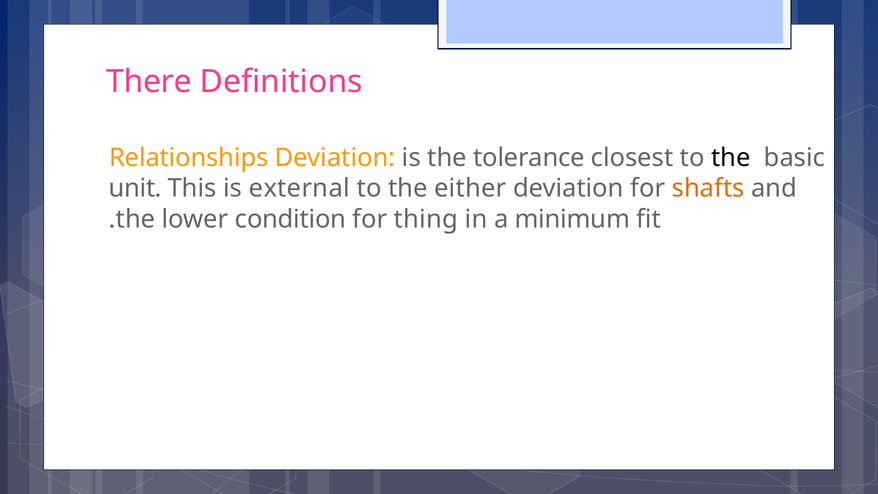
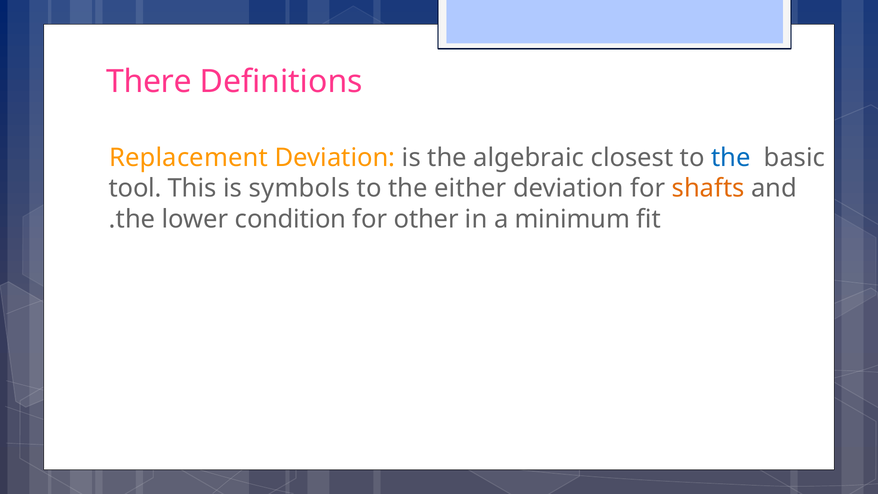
Relationships: Relationships -> Replacement (189, 158)
tolerance: tolerance -> algebraic (529, 158)
the colour: black -> blue (731, 158)
unit: unit -> tool (135, 188)
external: external -> symbols (299, 188)
thing: thing -> other (426, 219)
